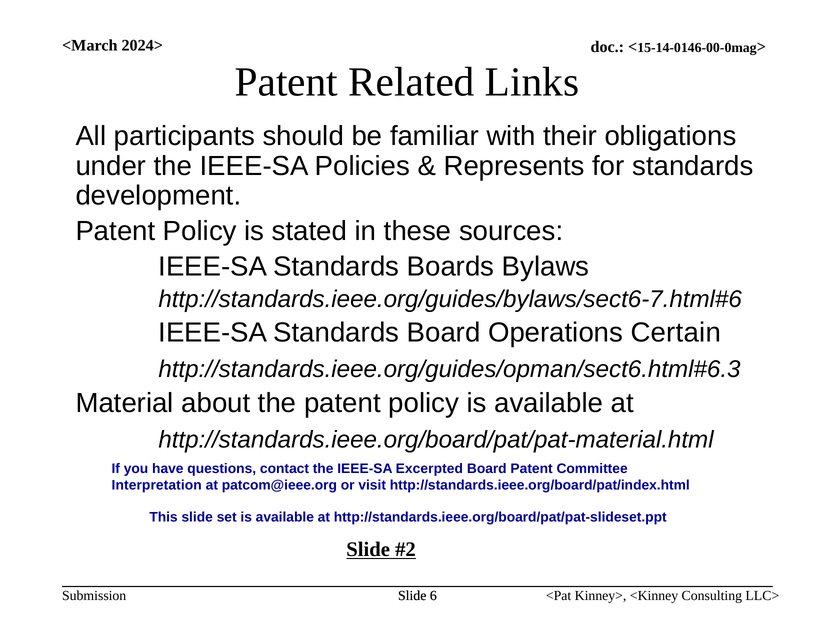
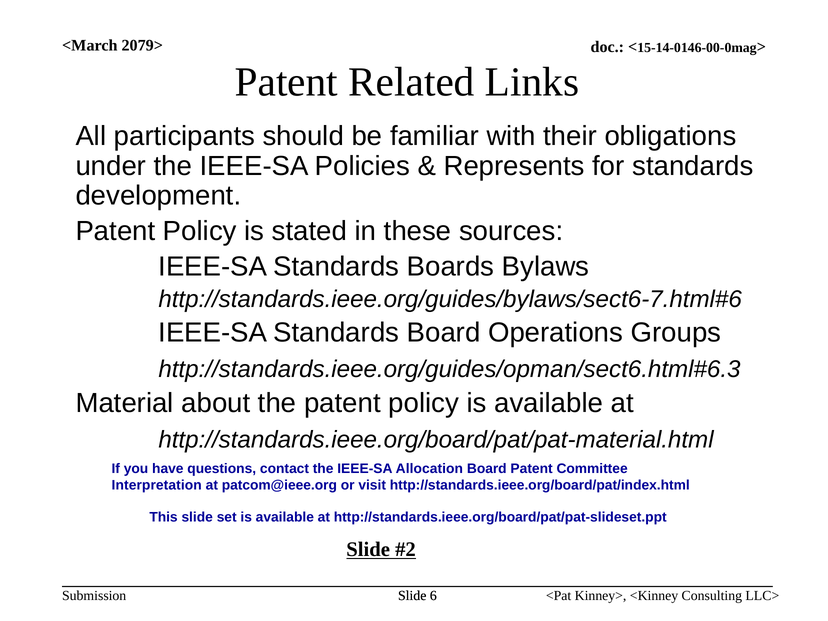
2024>: 2024> -> 2079> (142, 45)
Certain: Certain -> Groups (676, 333)
Excerpted: Excerpted -> Allocation (429, 469)
